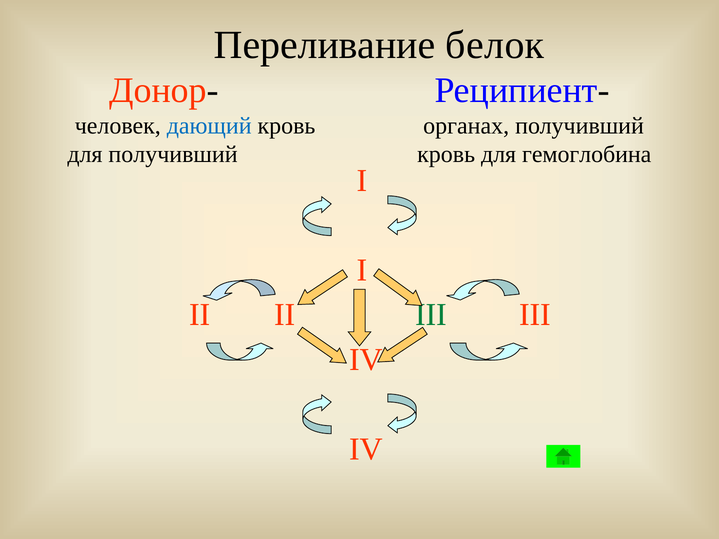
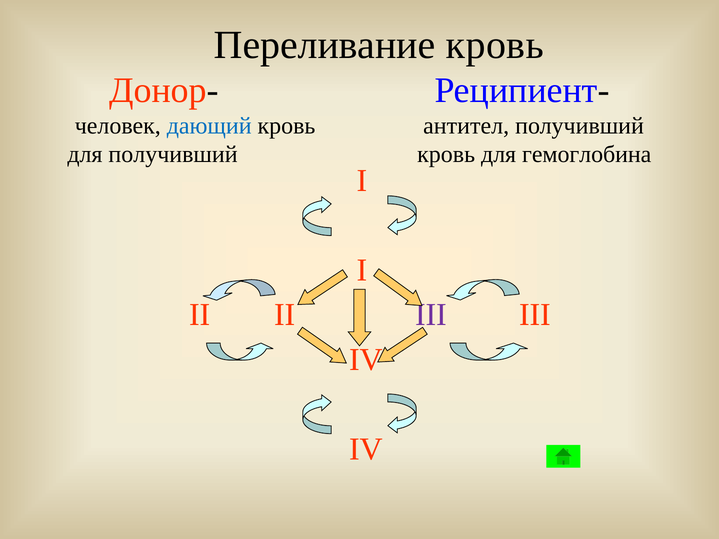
Переливание белок: белок -> кровь (495, 45)
органах: органах -> антител (466, 126)
III colour: green -> purple (431, 315)
